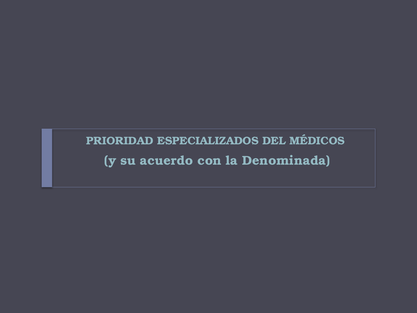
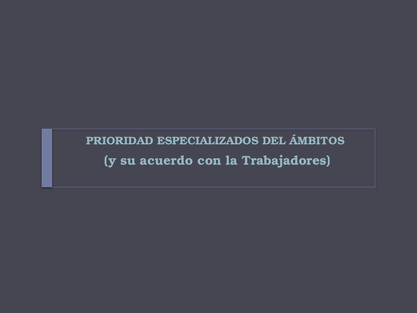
MÉDICOS: MÉDICOS -> ÁMBITOS (317, 141)
Denominada: Denominada -> Trabajadores (286, 161)
